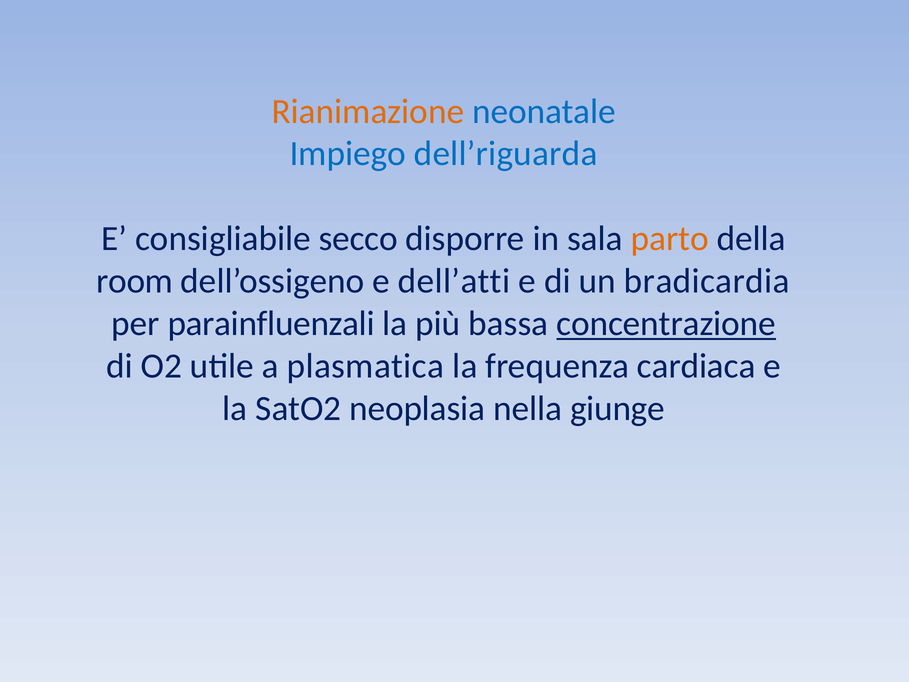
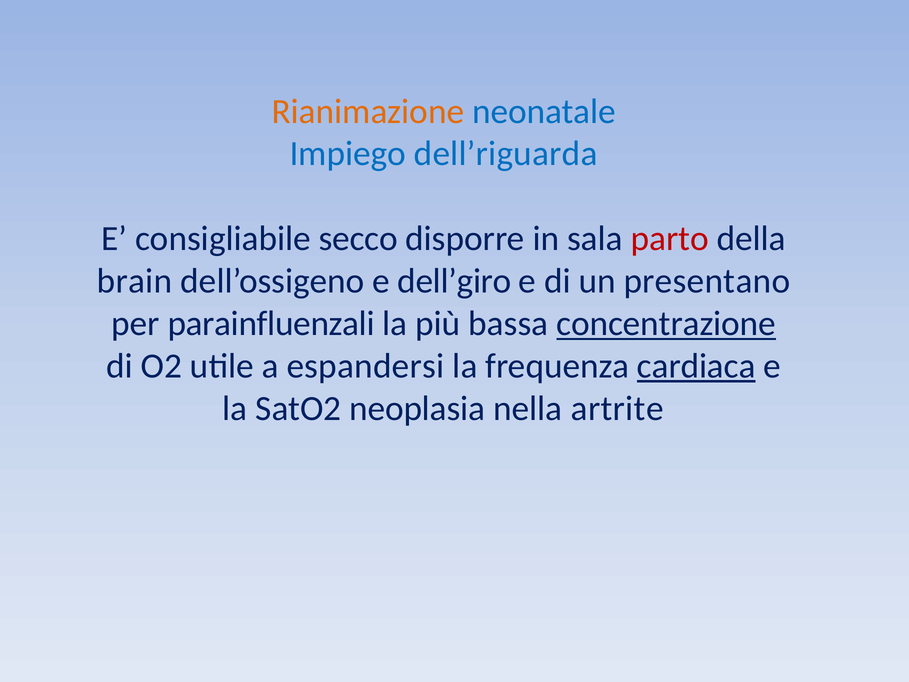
parto colour: orange -> red (670, 239)
room: room -> brain (134, 281)
dell’atti: dell’atti -> dell’giro (454, 281)
bradicardia: bradicardia -> presentano (707, 281)
plasmatica: plasmatica -> espandersi (365, 366)
cardiaca underline: none -> present (696, 366)
giunge: giunge -> artrite (617, 408)
